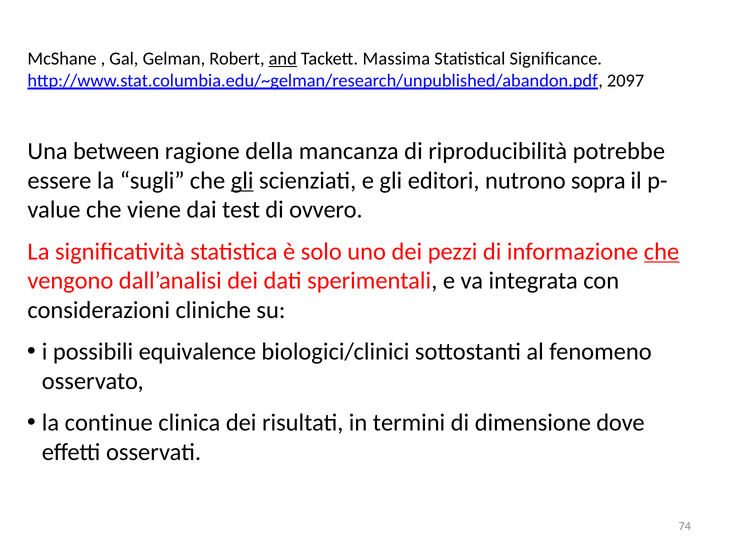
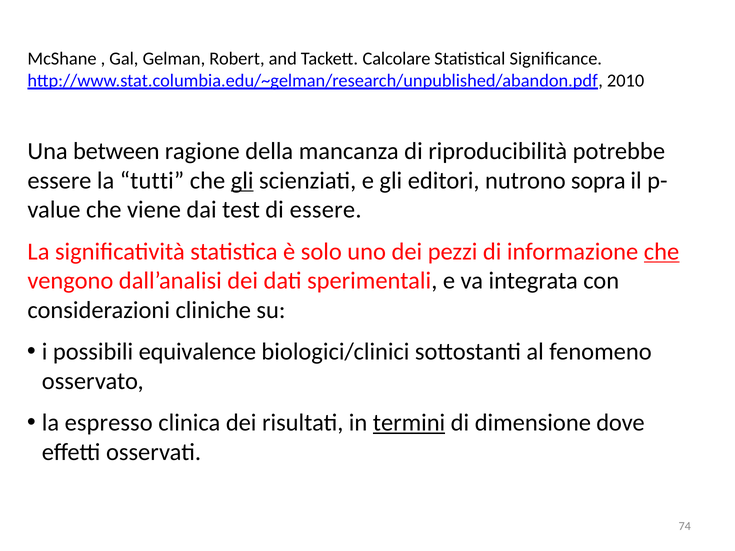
and underline: present -> none (283, 58)
Massima: Massima -> Calcolare (397, 58)
2097: 2097 -> 2010 (626, 81)
sugli: sugli -> tutti (152, 181)
di ovvero: ovvero -> essere (326, 210)
continue: continue -> espresso (109, 423)
termini underline: none -> present (409, 423)
